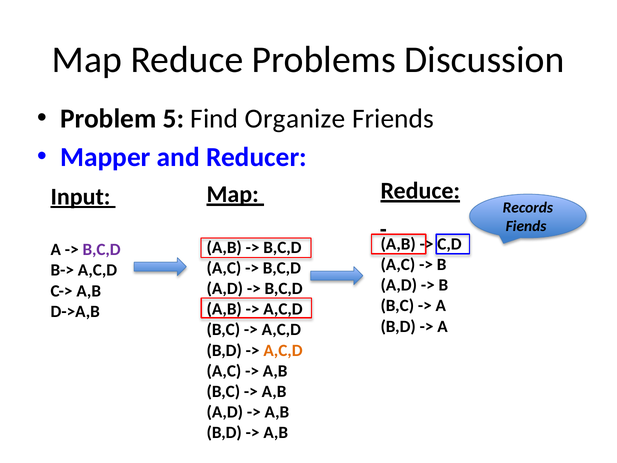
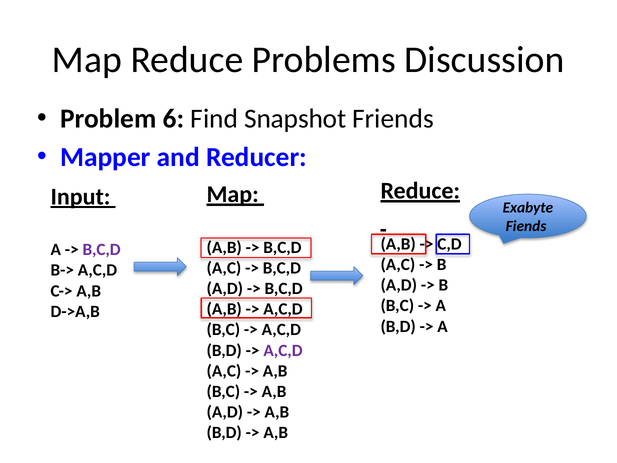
5: 5 -> 6 (173, 119)
Organize: Organize -> Snapshot (295, 119)
Records: Records -> Exabyte (528, 208)
A,C,D colour: orange -> purple (283, 350)
